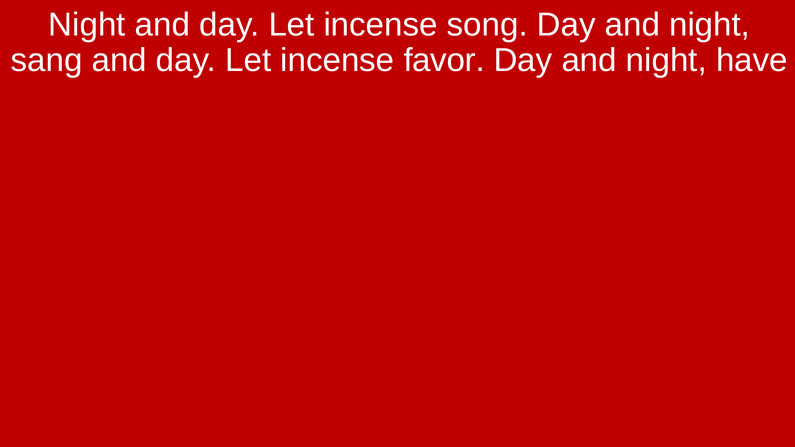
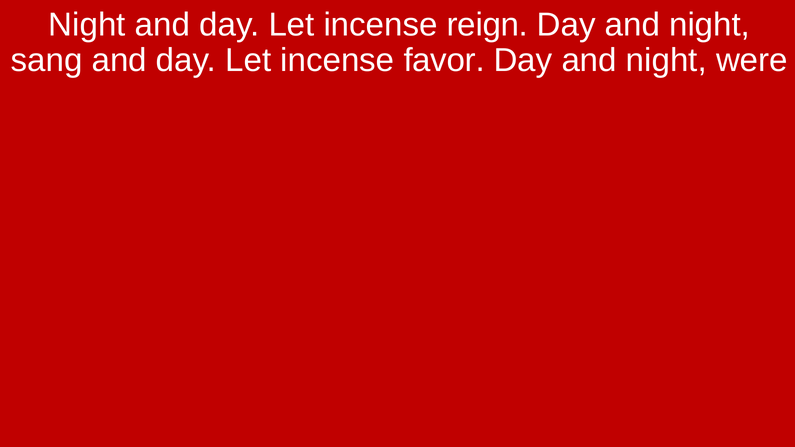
song: song -> reign (487, 25)
have: have -> were (752, 60)
